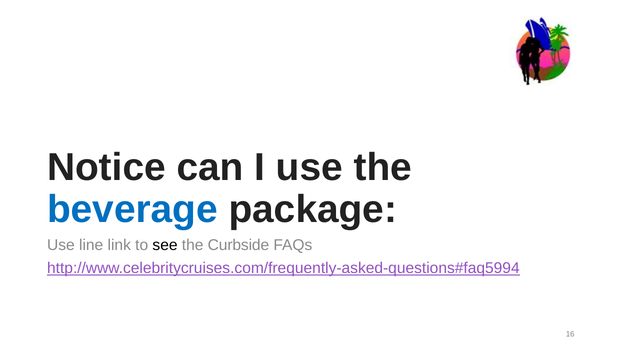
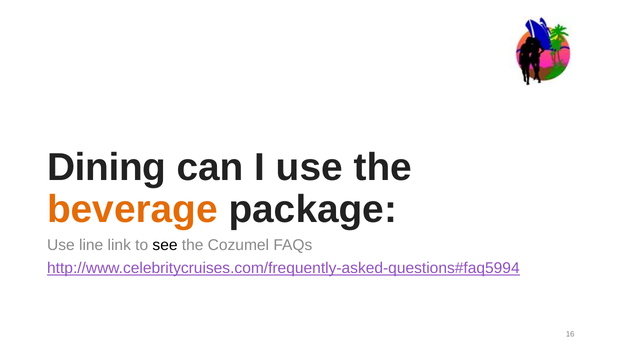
Notice: Notice -> Dining (107, 167)
beverage colour: blue -> orange (132, 209)
Curbside: Curbside -> Cozumel (238, 245)
